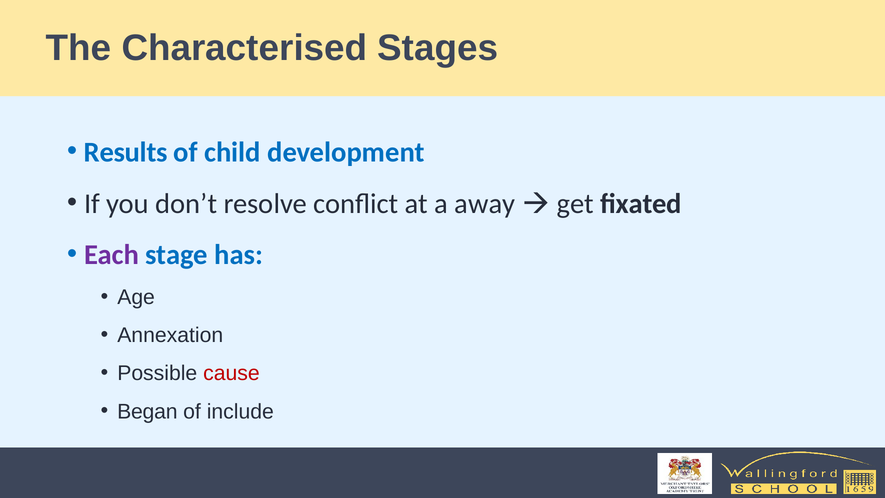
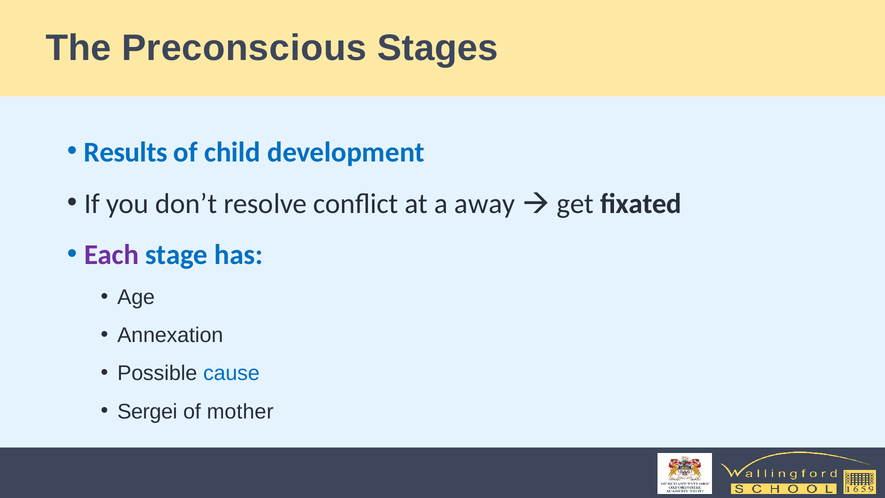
Characterised: Characterised -> Preconscious (244, 48)
cause colour: red -> blue (231, 373)
Began: Began -> Sergei (147, 411)
include: include -> mother (240, 411)
